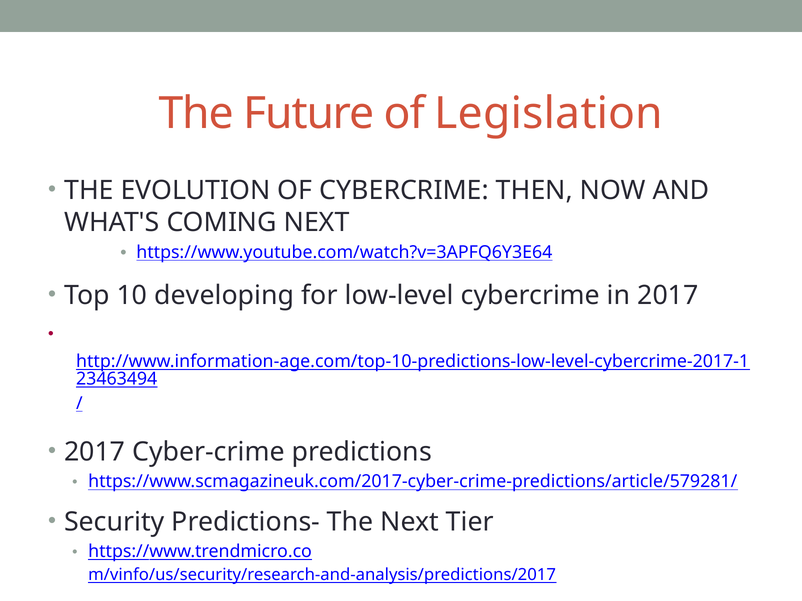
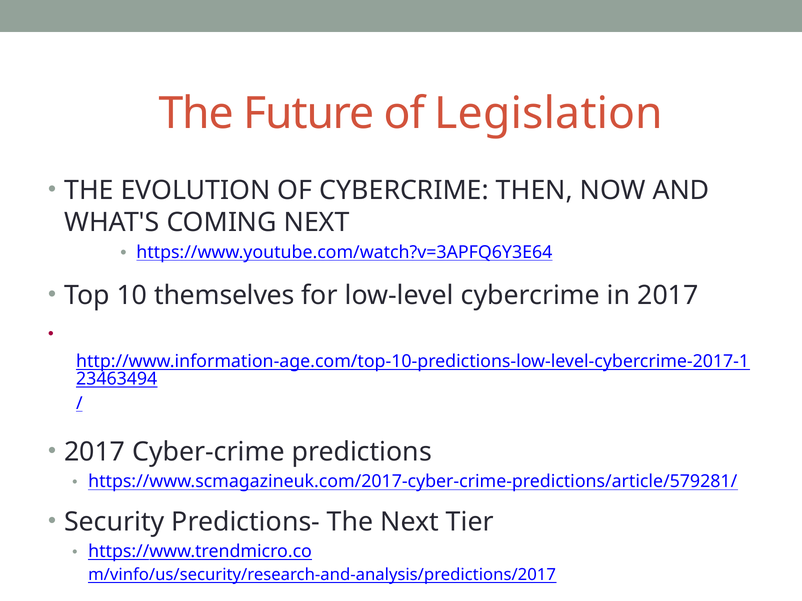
developing: developing -> themselves (224, 296)
